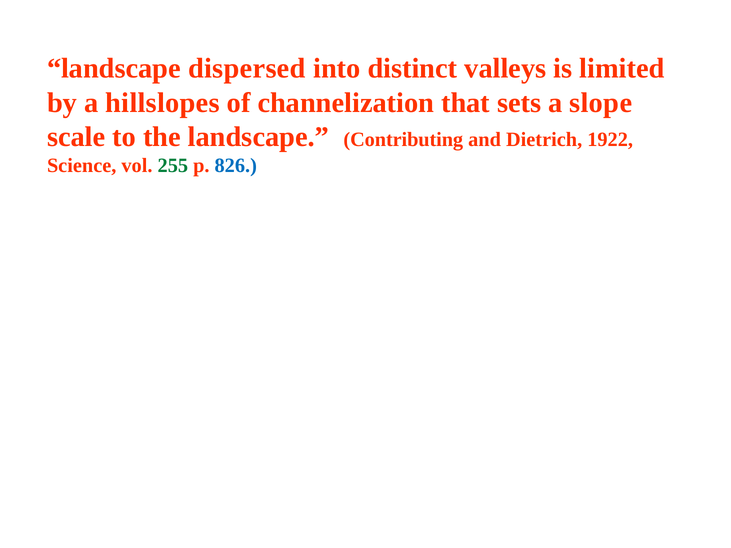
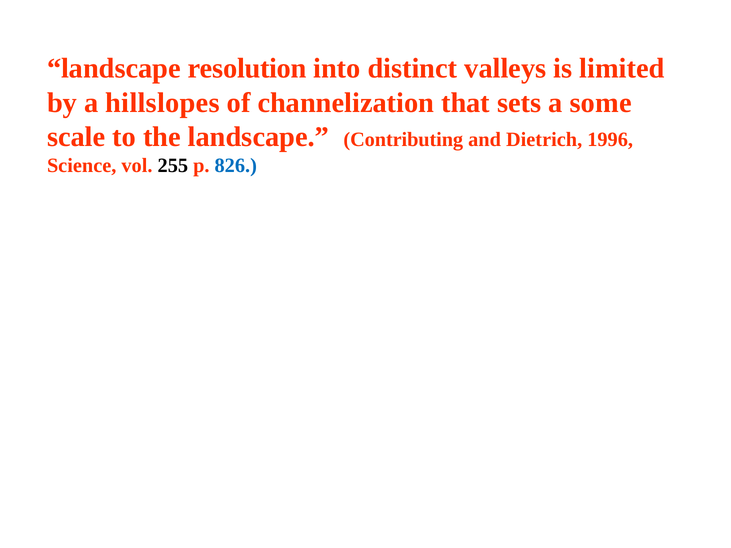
dispersed: dispersed -> resolution (247, 69)
slope: slope -> some (601, 103)
1922: 1922 -> 1996 (610, 140)
255 colour: green -> black (173, 166)
